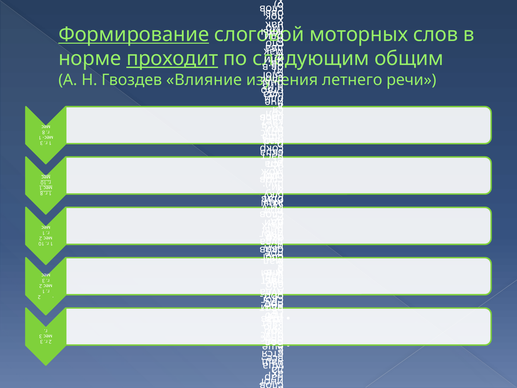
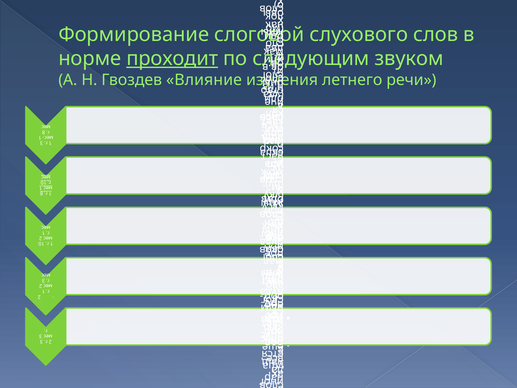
Формирование underline: present -> none (134, 35)
моторных: моторных -> слухового (359, 35)
общим: общим -> звуком (409, 59)
